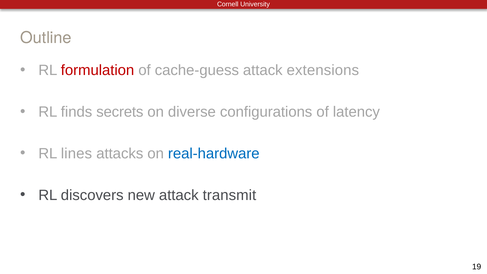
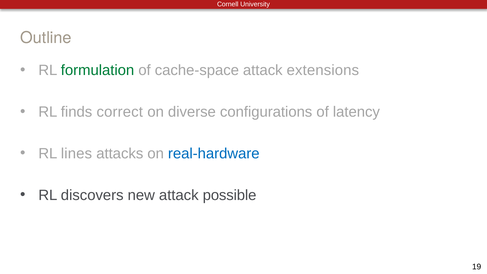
formulation colour: red -> green (98, 70)
cache-guess: cache-guess -> cache-space (197, 70)
secrets: secrets -> correct (120, 112)
transmit: transmit -> possible (230, 195)
